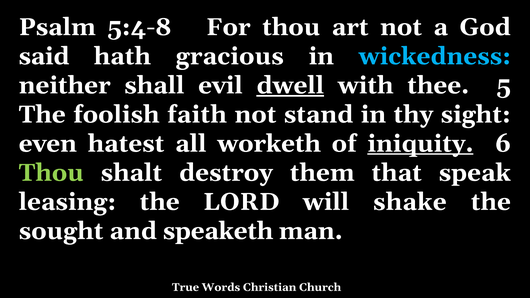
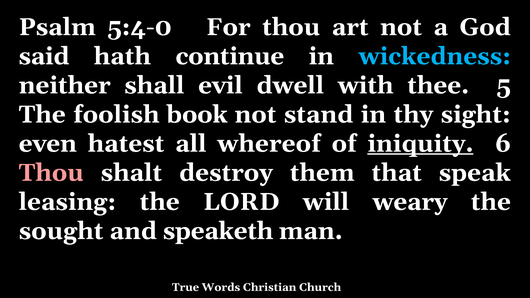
5:4-8: 5:4-8 -> 5:4-0 (140, 27)
gracious: gracious -> continue (230, 56)
dwell underline: present -> none (290, 85)
faith: faith -> book (197, 115)
worketh: worketh -> whereof (269, 144)
Thou colour: light green -> pink (51, 173)
shake: shake -> weary (410, 202)
